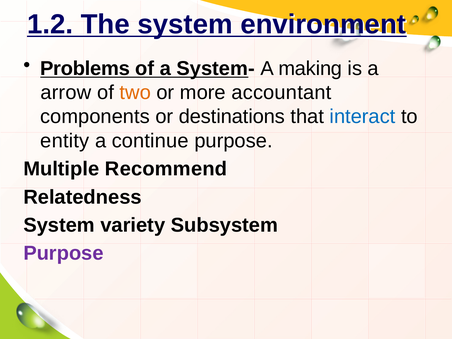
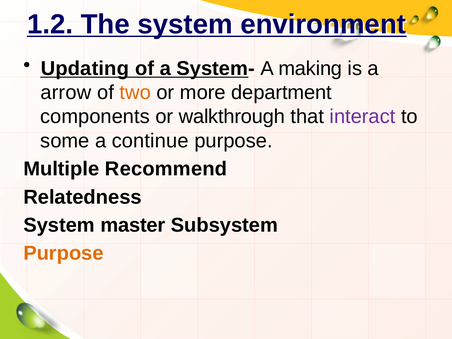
Problems: Problems -> Updating (85, 68)
accountant: accountant -> department (282, 93)
destinations: destinations -> walkthrough (232, 117)
interact colour: blue -> purple (362, 117)
entity: entity -> some (65, 141)
variety: variety -> master (133, 225)
Purpose colour: purple -> orange (63, 253)
